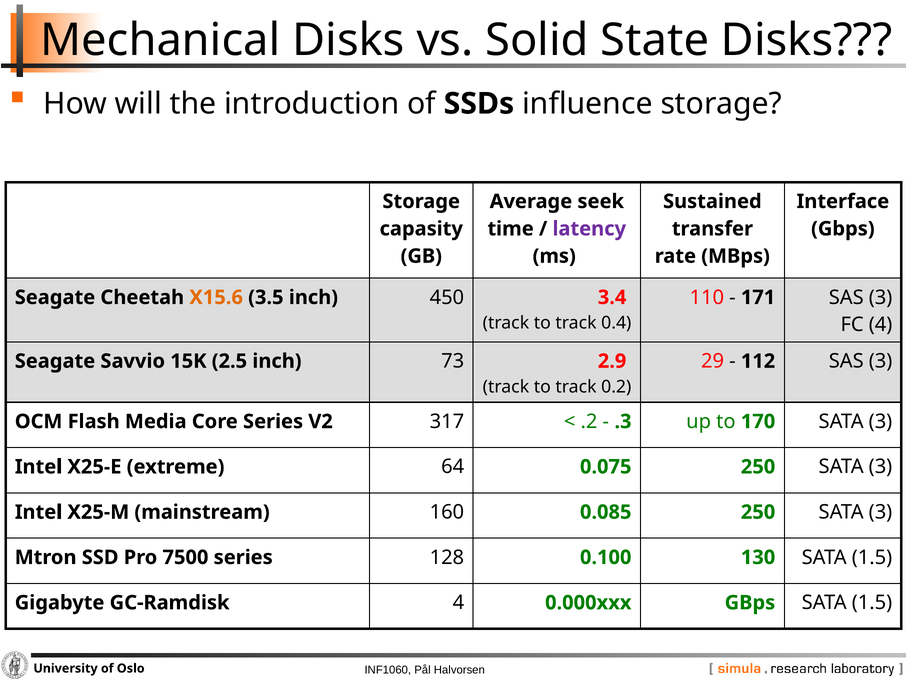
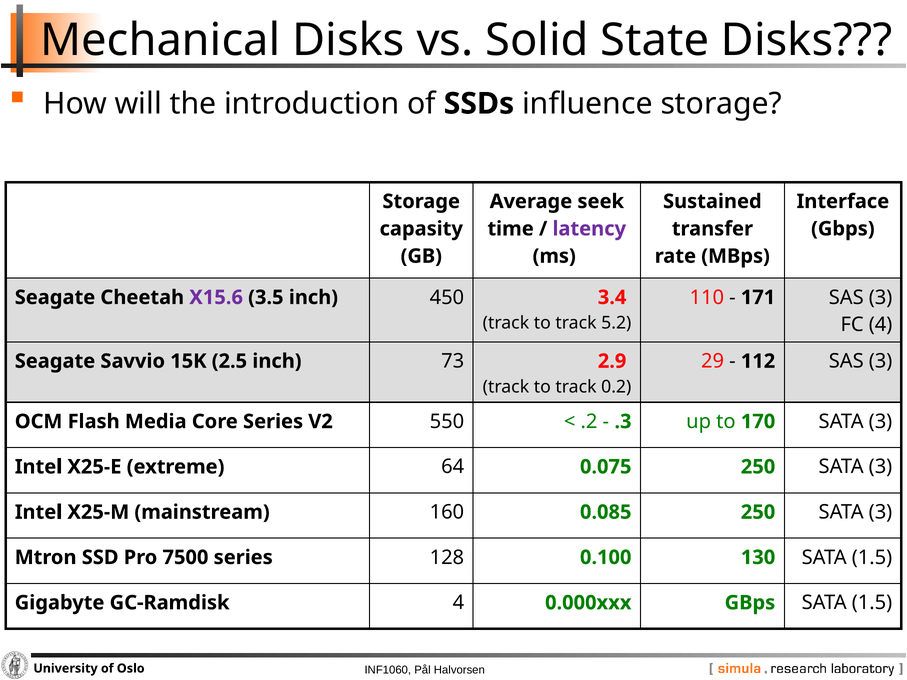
X15.6 colour: orange -> purple (216, 298)
0.4: 0.4 -> 5.2 (616, 323)
317: 317 -> 550 (447, 422)
